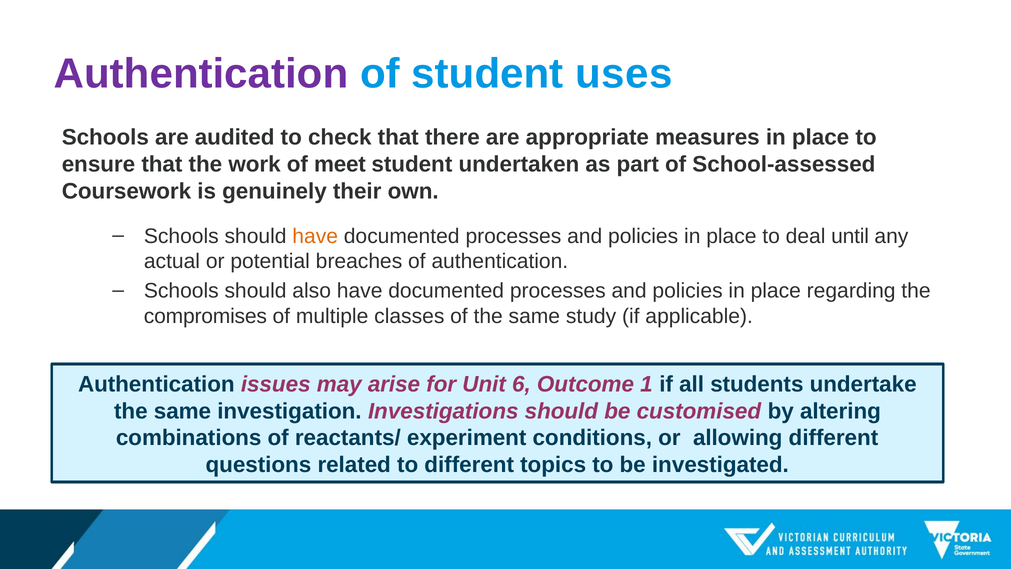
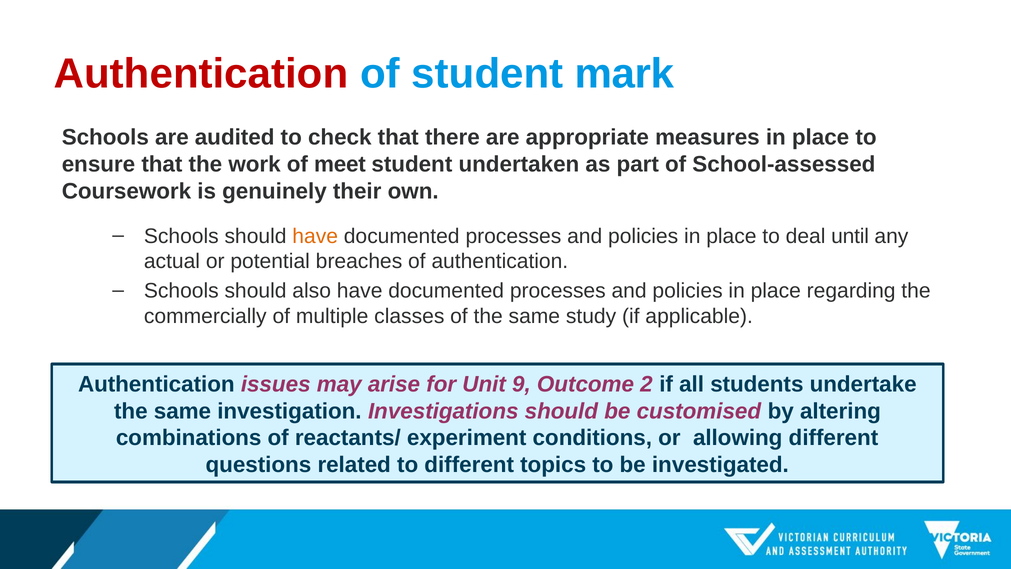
Authentication colour: purple -> red (201, 74)
uses: uses -> mark (624, 74)
compromises: compromises -> commercially (205, 316)
6: 6 -> 9 (521, 384)
1: 1 -> 2 (646, 384)
